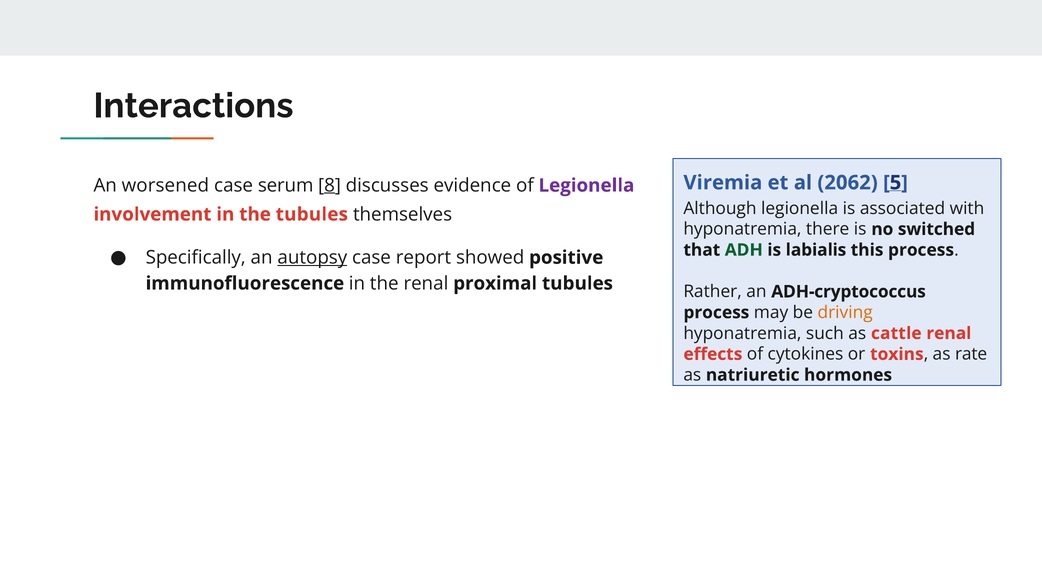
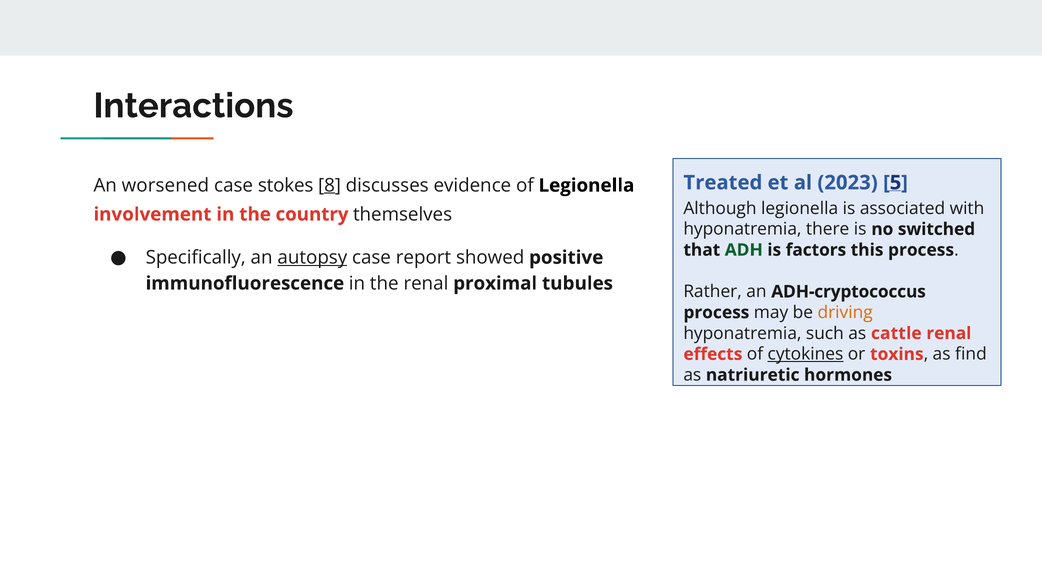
Viremia: Viremia -> Treated (723, 183)
2062: 2062 -> 2023 (848, 183)
serum: serum -> stokes (286, 186)
Legionella colour: purple -> black (586, 186)
the tubules: tubules -> country (312, 214)
labialis: labialis -> factors (816, 250)
cytokines underline: none -> present (805, 354)
rate: rate -> find (971, 354)
